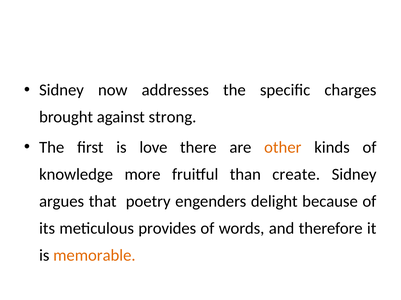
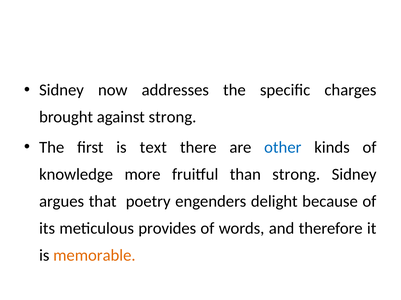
love: love -> text (153, 148)
other colour: orange -> blue (283, 148)
than create: create -> strong (296, 175)
